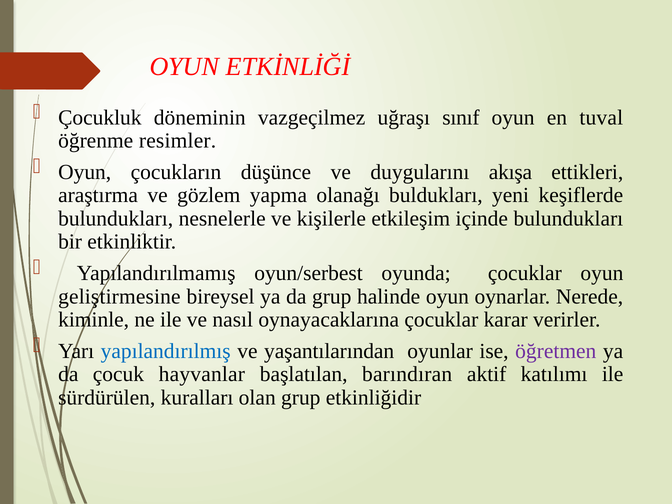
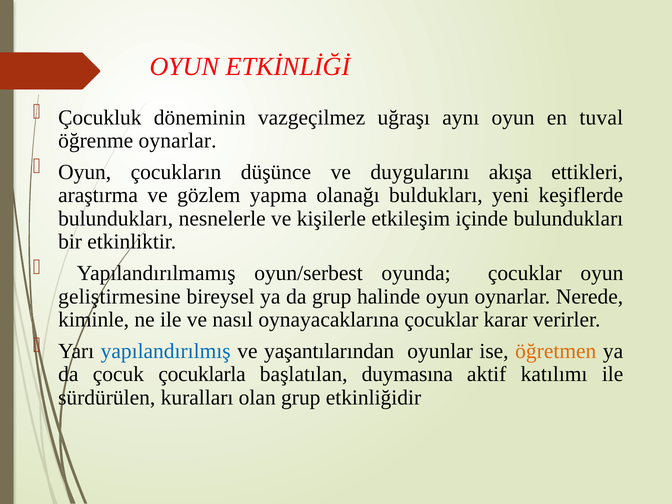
sınıf: sınıf -> aynı (461, 117)
öğrenme resimler: resimler -> oynarlar (178, 141)
öğretmen colour: purple -> orange (556, 351)
hayvanlar: hayvanlar -> çocuklarla (202, 374)
barındıran: barındıran -> duymasına (407, 374)
